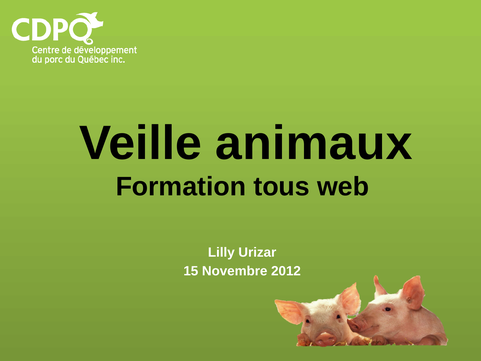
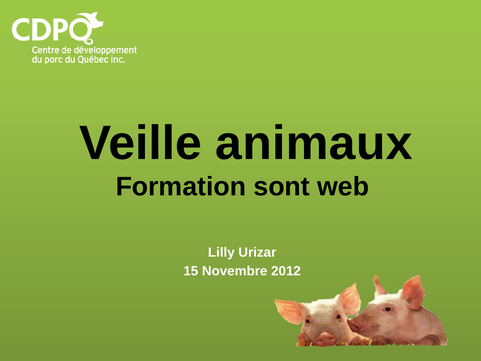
tous: tous -> sont (282, 186)
